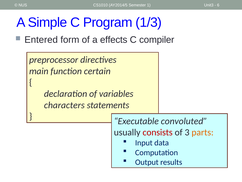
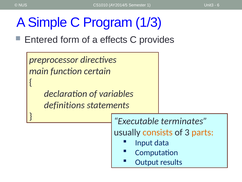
compiler: compiler -> provides (157, 40)
characters: characters -> definitions (64, 105)
convoluted: convoluted -> terminates (184, 121)
consists colour: red -> orange (158, 132)
